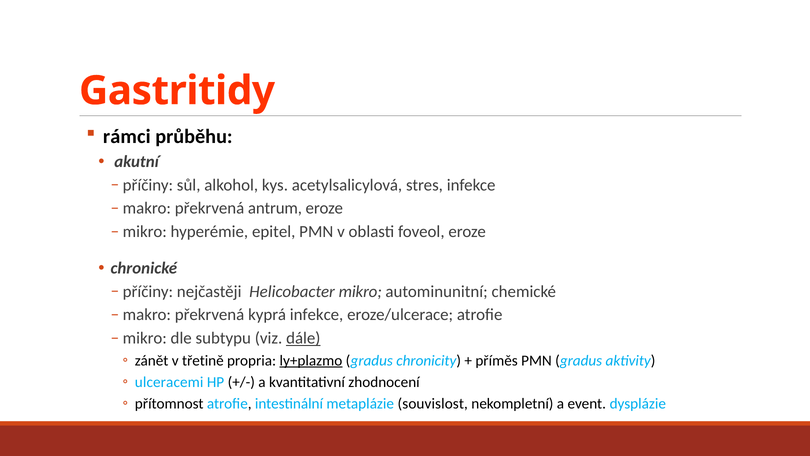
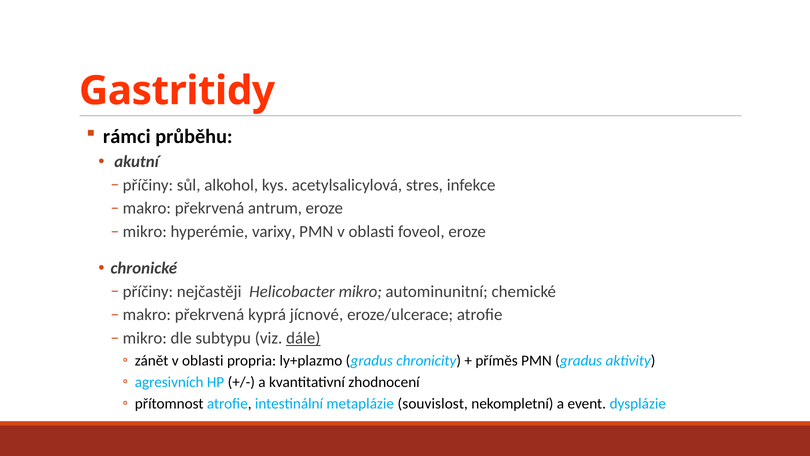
epitel: epitel -> varixy (274, 231)
kyprá infekce: infekce -> jícnové (317, 315)
zánět v třetině: třetině -> oblasti (203, 360)
ly+plazmo underline: present -> none (311, 360)
ulceracemi: ulceracemi -> agresivních (169, 382)
